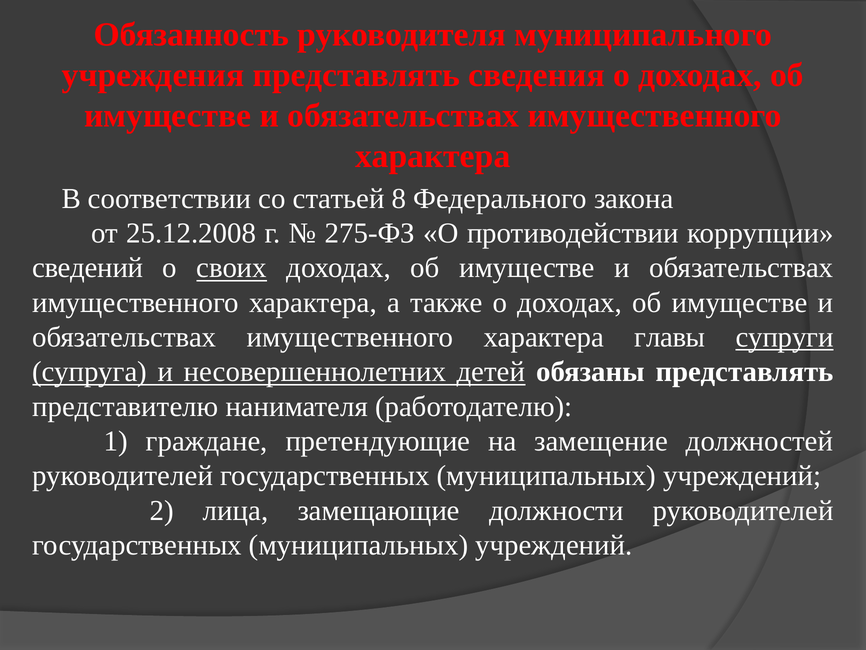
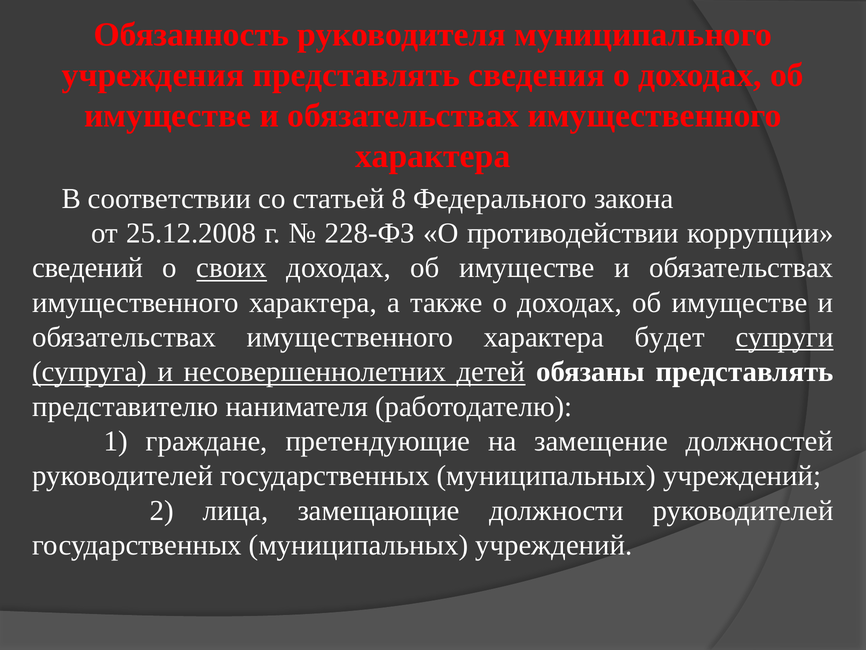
275-ФЗ: 275-ФЗ -> 228-ФЗ (370, 233)
главы: главы -> будет (670, 337)
